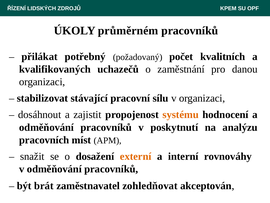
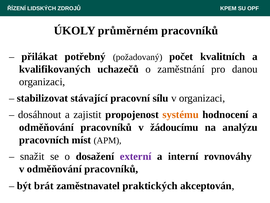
poskytnutí: poskytnutí -> žádoucímu (174, 127)
externí colour: orange -> purple (136, 156)
zohledňovat: zohledňovat -> praktických (150, 185)
